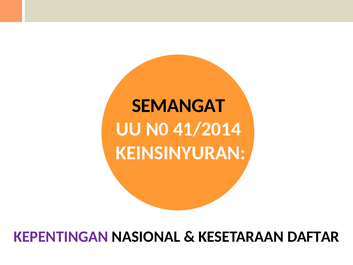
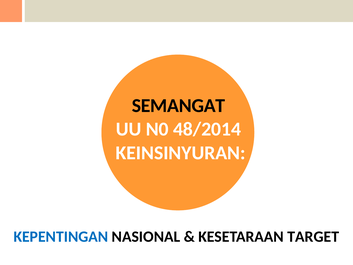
41/2014: 41/2014 -> 48/2014 (207, 129)
KEPENTINGAN colour: purple -> blue (61, 236)
DAFTAR: DAFTAR -> TARGET (313, 236)
